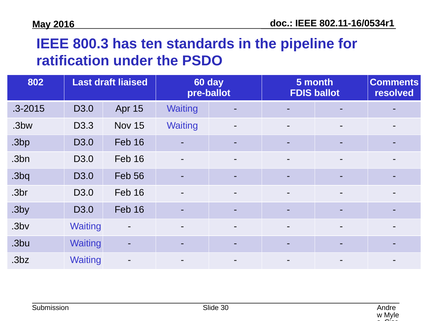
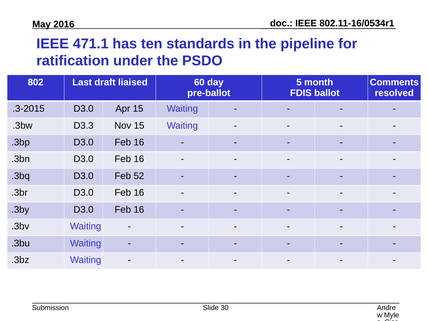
800.3: 800.3 -> 471.1 (91, 44)
56: 56 -> 52 (139, 176)
